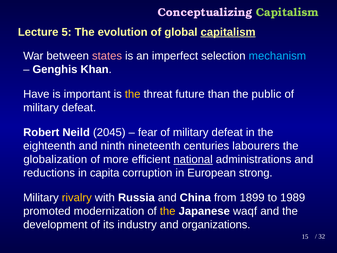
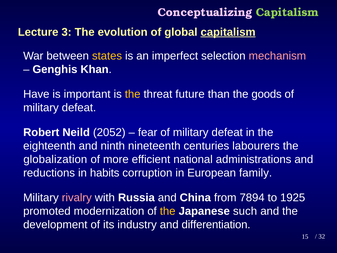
5: 5 -> 3 (67, 32)
states colour: pink -> yellow (107, 56)
mechanism colour: light blue -> pink (277, 56)
public: public -> goods (267, 94)
2045: 2045 -> 2052 (109, 132)
national underline: present -> none (193, 159)
capita: capita -> habits (105, 173)
strong: strong -> family (256, 173)
rivalry colour: yellow -> pink (77, 197)
1899: 1899 -> 7894 (252, 197)
1989: 1989 -> 1925 (293, 197)
waqf: waqf -> such (245, 211)
organizations: organizations -> differentiation (216, 224)
